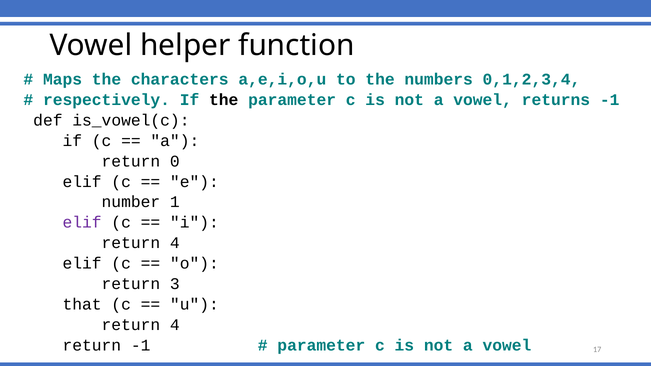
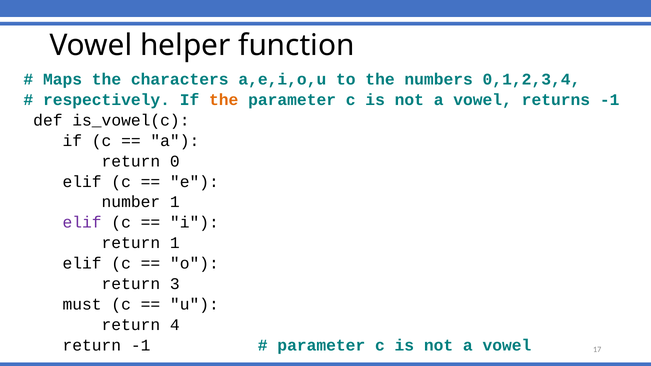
the colour: black -> orange (224, 100)
4: 4 -> 1 (175, 243)
that: that -> must (82, 304)
